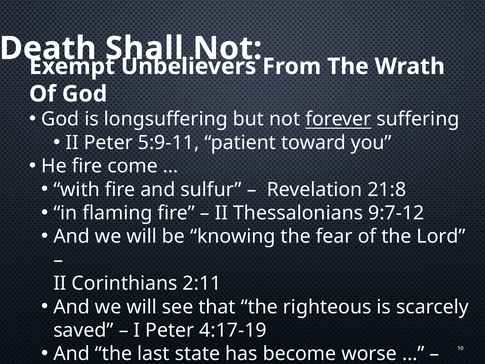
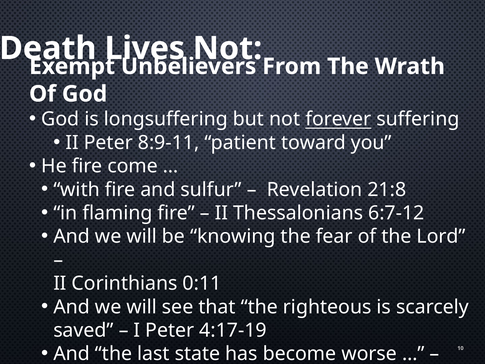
Shall: Shall -> Lives (145, 48)
5:9-11: 5:9-11 -> 8:9-11 (169, 143)
9:7-12: 9:7-12 -> 6:7-12 (396, 213)
2:11: 2:11 -> 0:11 (202, 283)
